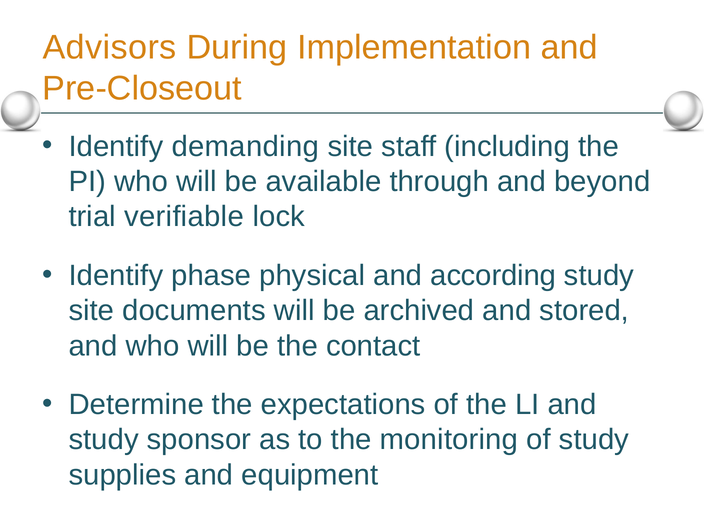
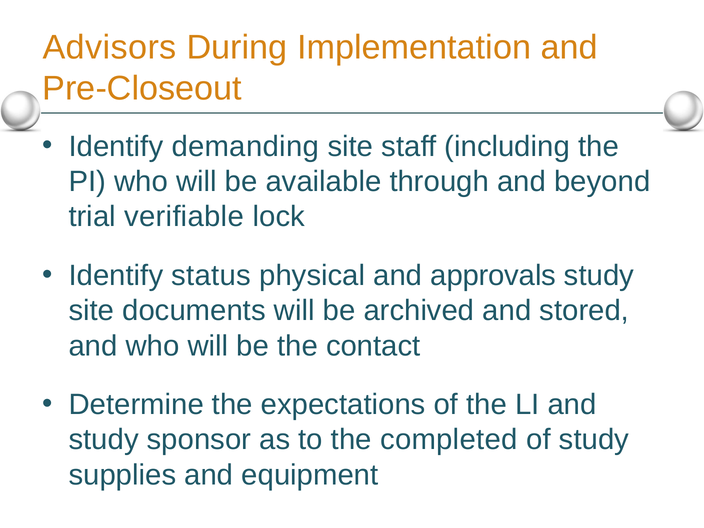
phase: phase -> status (211, 275)
according: according -> approvals (493, 275)
monitoring: monitoring -> completed (449, 440)
